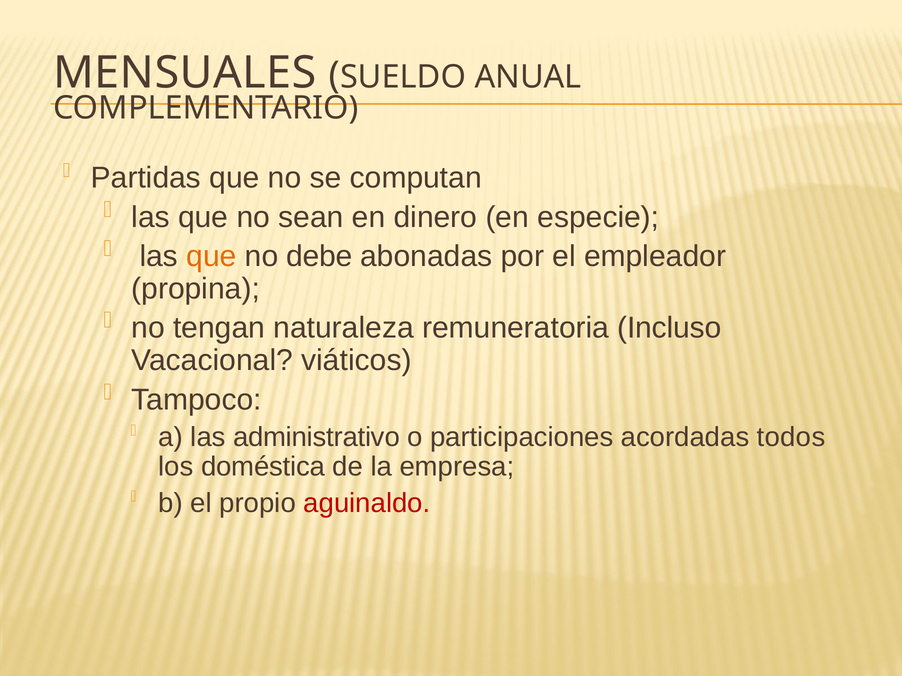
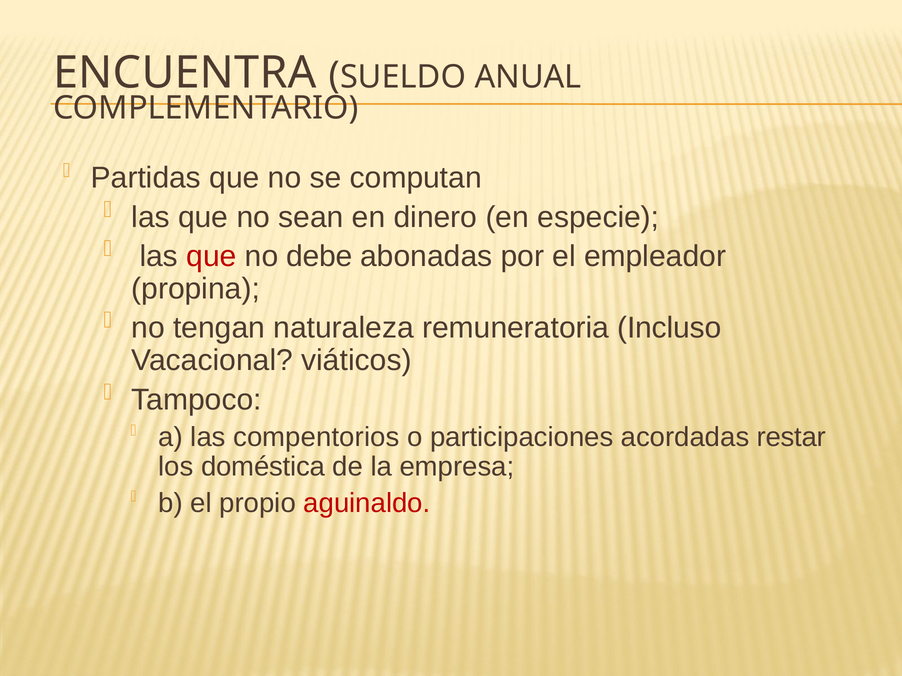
MENSUALES: MENSUALES -> ENCUENTRA (185, 73)
que colour: orange -> red (211, 257)
administrativo: administrativo -> compentorios (316, 437)
todos: todos -> restar (791, 437)
